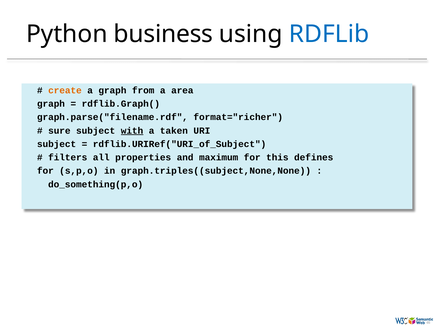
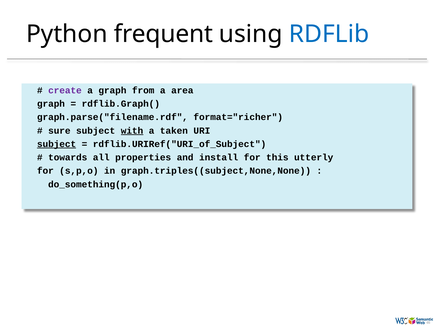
business: business -> frequent (163, 34)
create colour: orange -> purple (65, 91)
subject underline: none -> present (57, 144)
filters: filters -> towards (68, 158)
maximum: maximum -> install (219, 158)
defines: defines -> utterly (314, 158)
